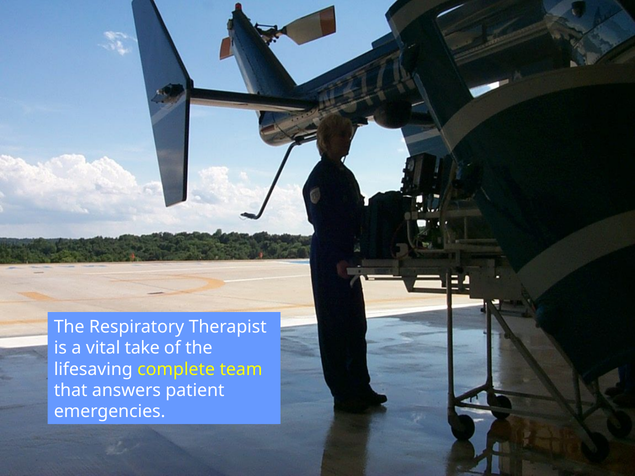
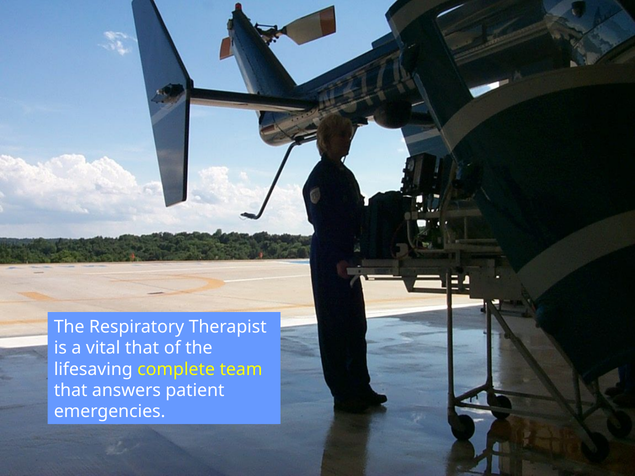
vital take: take -> that (142, 348)
